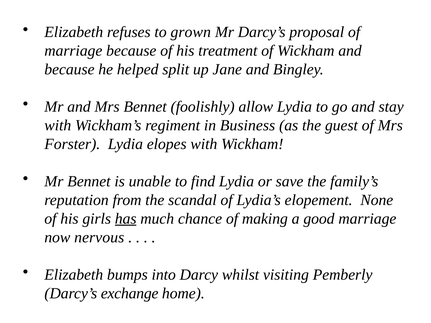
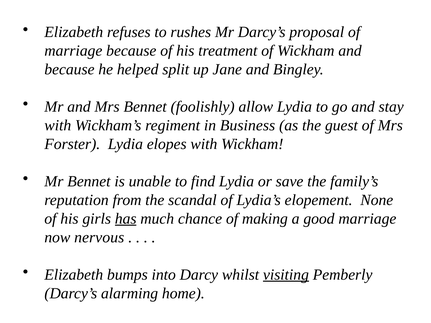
grown: grown -> rushes (191, 32)
visiting underline: none -> present (286, 275)
exchange: exchange -> alarming (130, 293)
